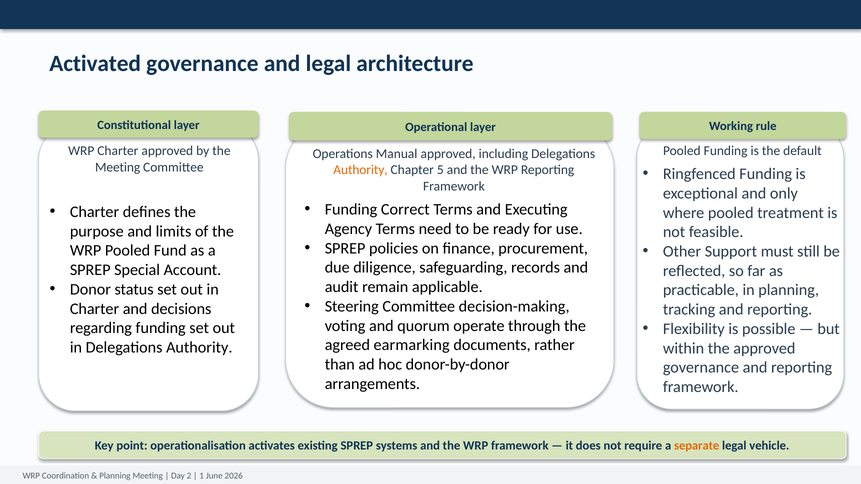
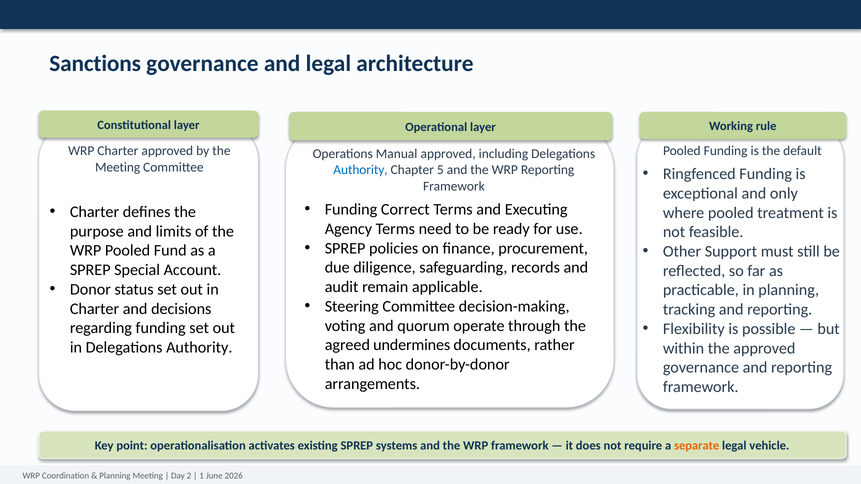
Activated: Activated -> Sanctions (95, 63)
Authority colour: orange -> blue (360, 170)
earmarking: earmarking -> undermines (412, 345)
